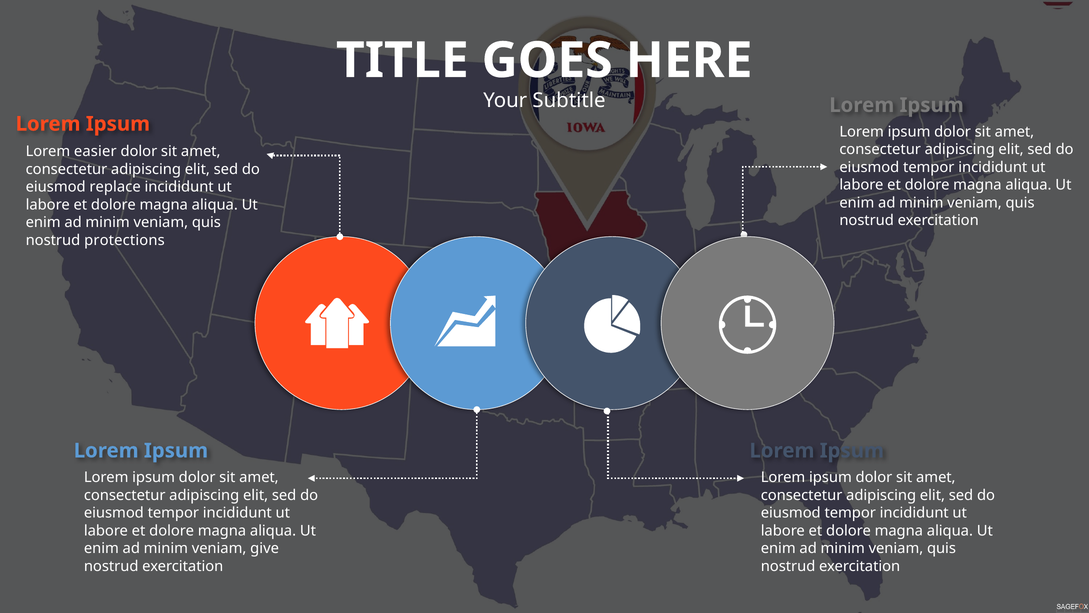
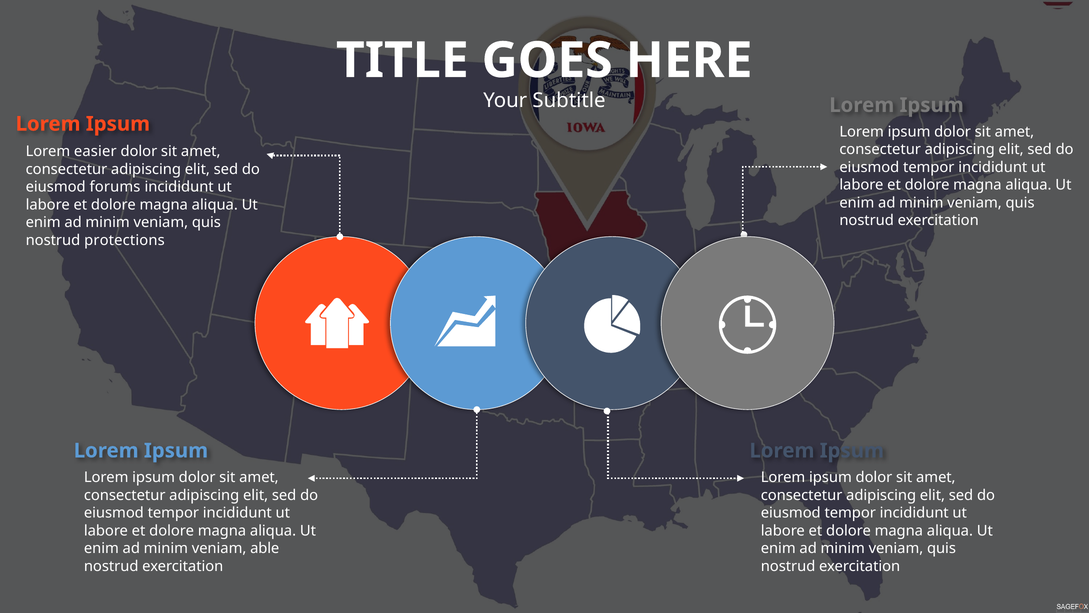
replace: replace -> forums (115, 187)
give: give -> able (265, 548)
